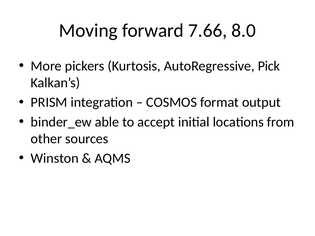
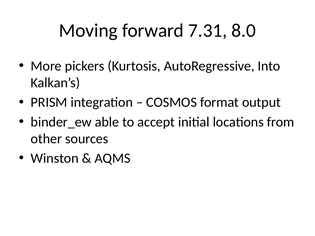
7.66: 7.66 -> 7.31 (208, 30)
Pick: Pick -> Into (269, 66)
